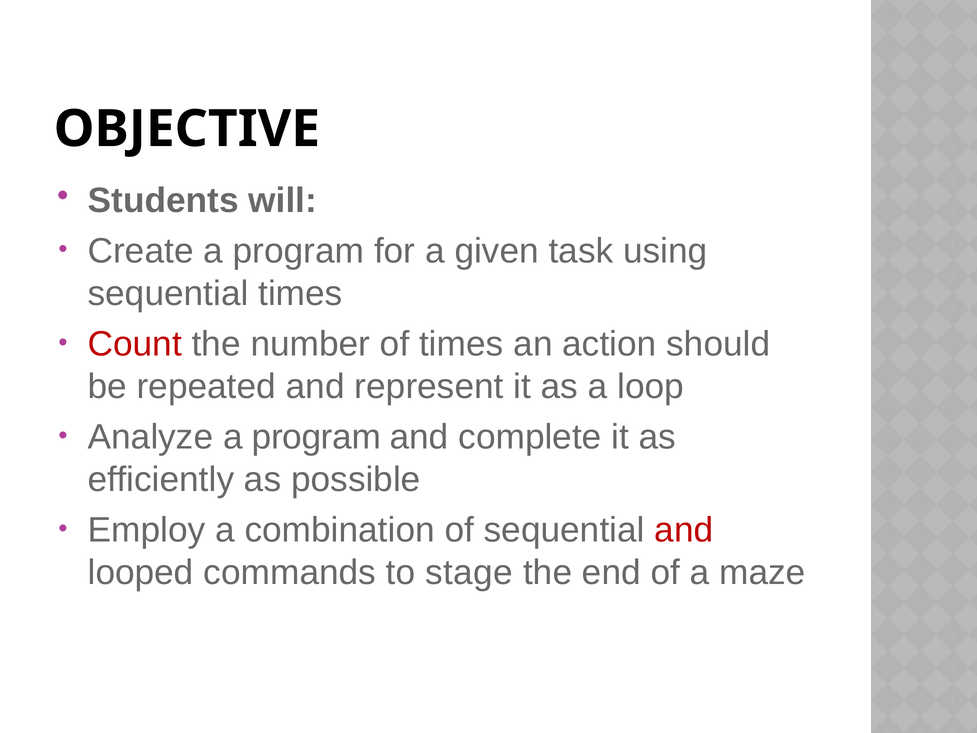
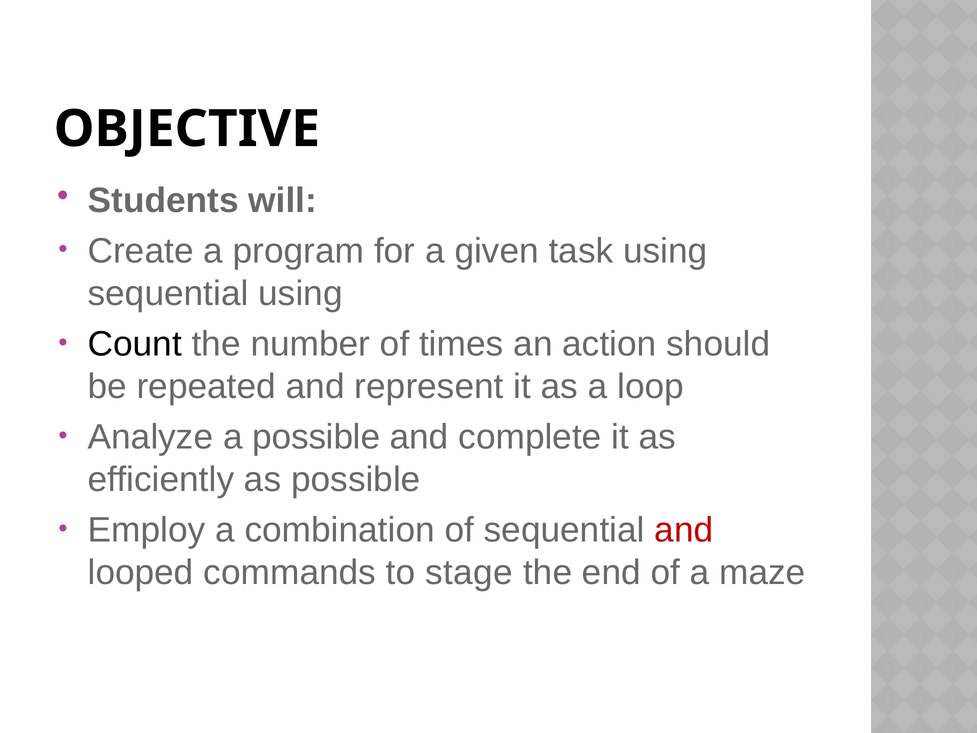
sequential times: times -> using (300, 293)
Count colour: red -> black (135, 344)
Analyze a program: program -> possible (316, 437)
